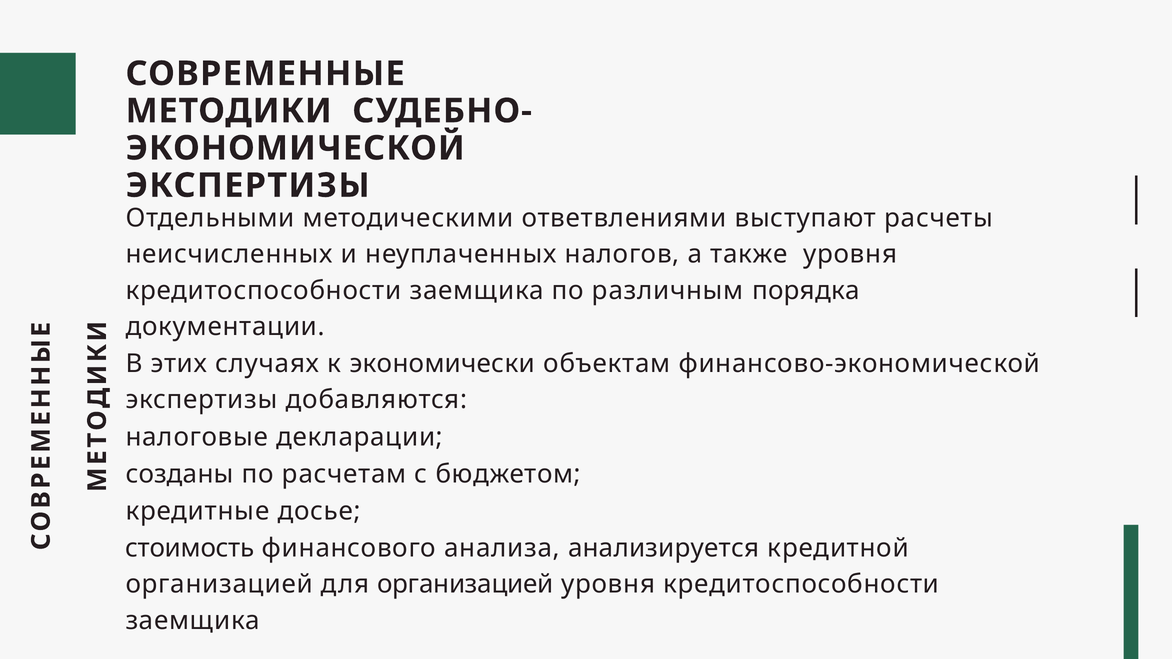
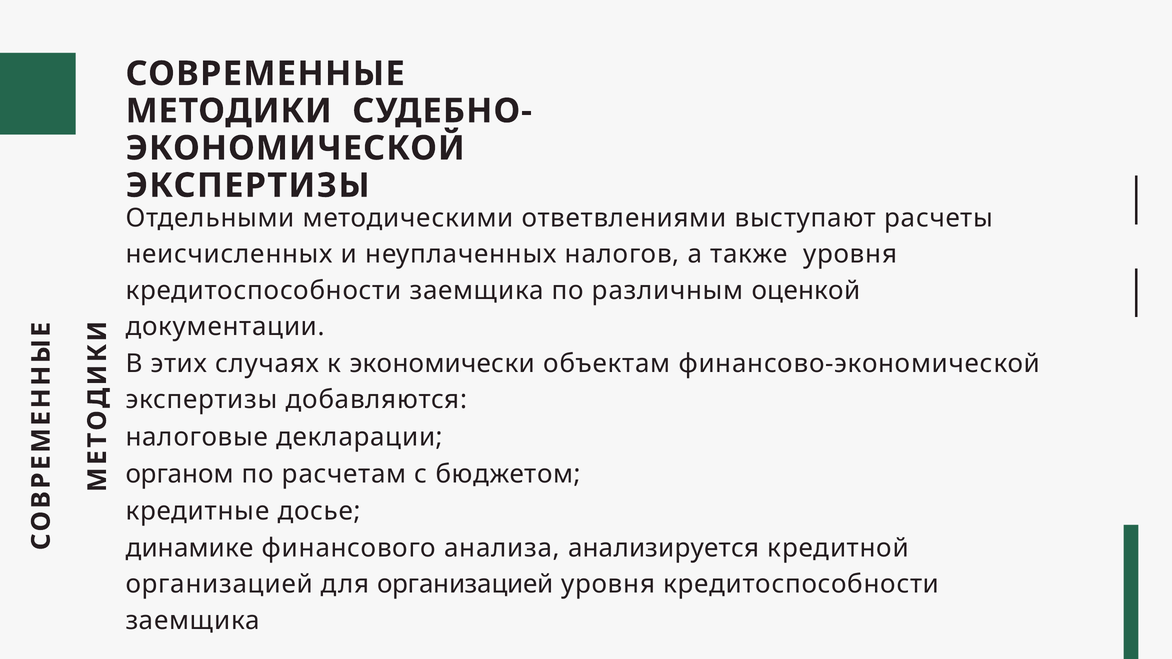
порядка: порядка -> оценкой (806, 291)
созданы: созданы -> органом (180, 474)
стоимость: стоимость -> динамике (190, 548)
